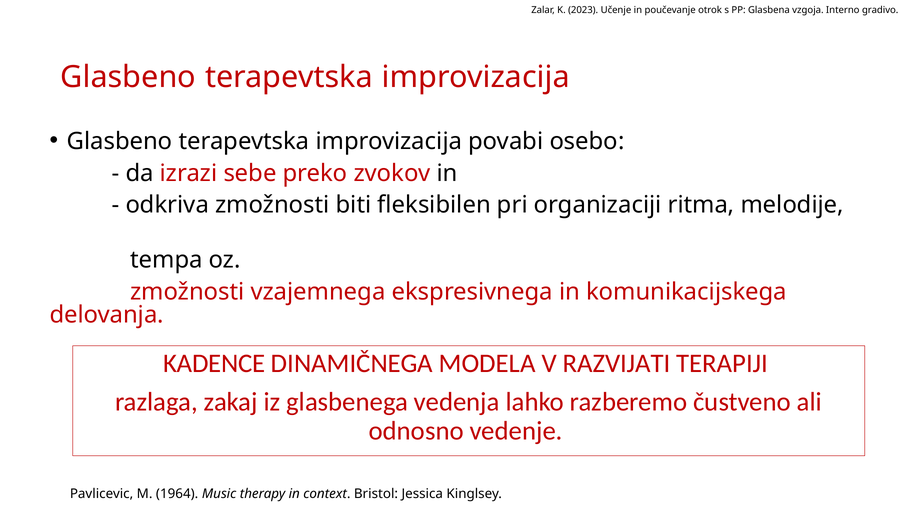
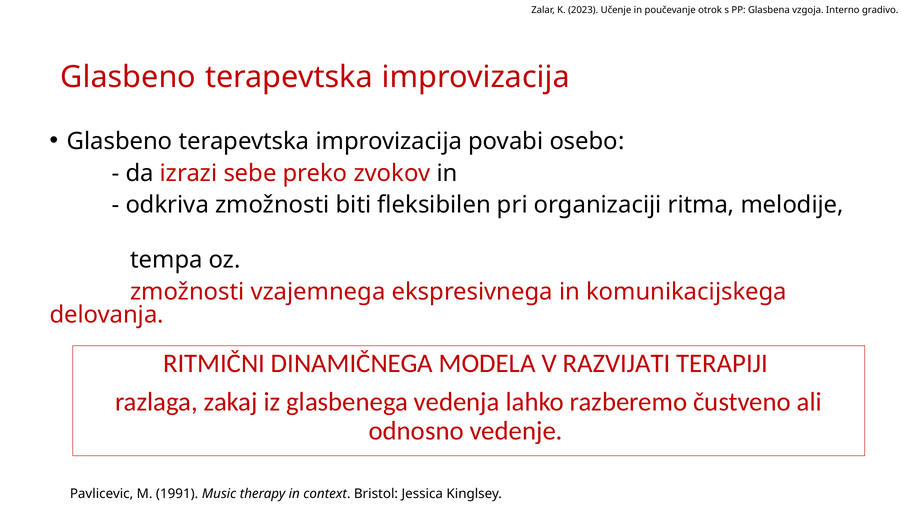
KADENCE: KADENCE -> RITMIČNI (214, 364)
1964: 1964 -> 1991 (177, 494)
